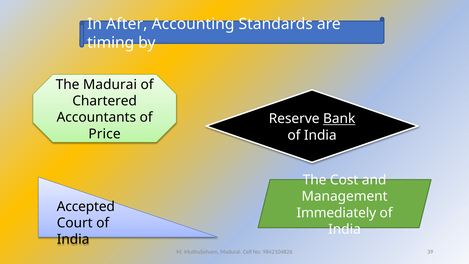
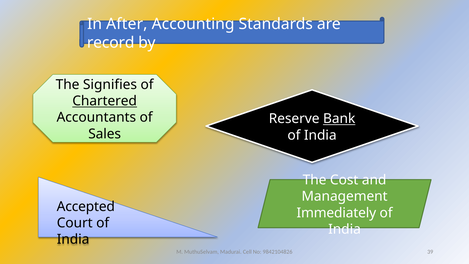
timing: timing -> record (111, 43)
The Madurai: Madurai -> Signifies (110, 85)
Chartered underline: none -> present (105, 101)
Price: Price -> Sales (105, 134)
